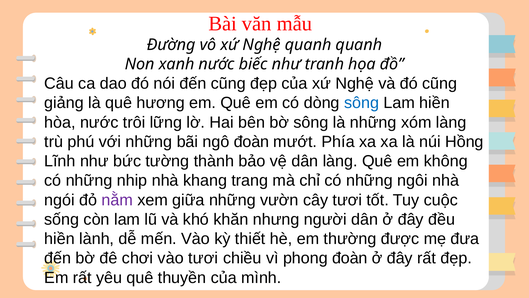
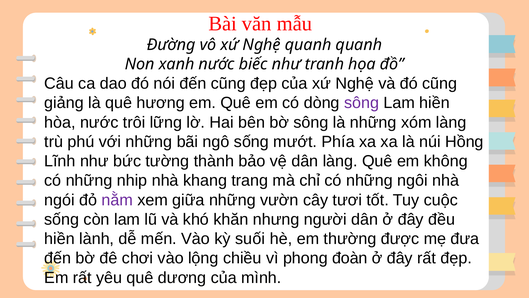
sông colour: blue -> purple (362, 103)
ngô đoàn: đoàn -> sống (251, 142)
thiết: thiết -> suối (250, 239)
vào tươi: tươi -> lộng (203, 258)
thuyền: thuyền -> dương (182, 277)
